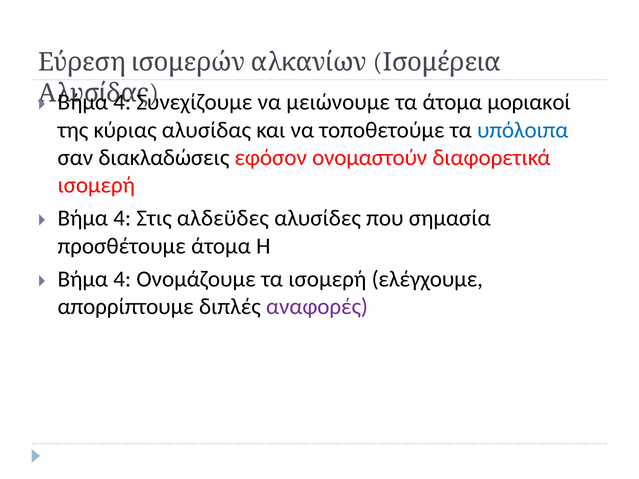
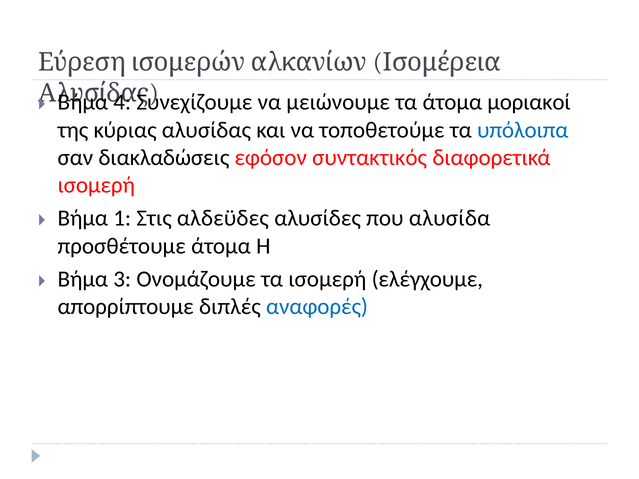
ονομαστούν: ονομαστούν -> συντακτικός (370, 158)
4: 4 -> 1 (122, 218)
σημασία: σημασία -> αλυσίδα (450, 218)
4: 4 -> 3 (122, 279)
αναφορές colour: purple -> blue (317, 307)
